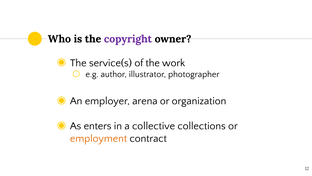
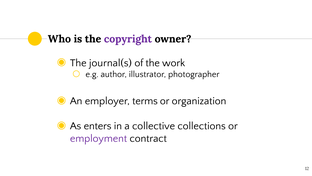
service(s: service(s -> journal(s (110, 63)
arena: arena -> terms (145, 101)
employment colour: orange -> purple (99, 138)
